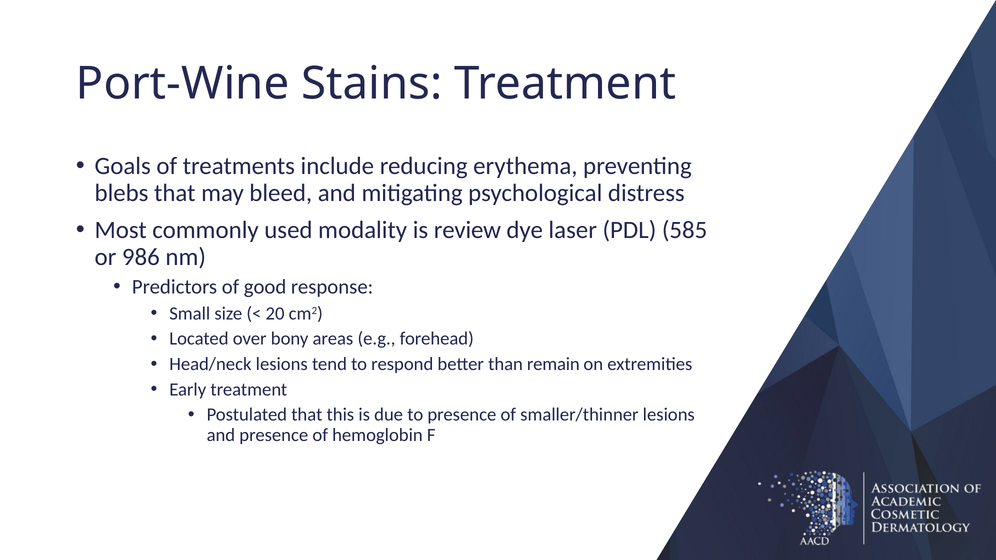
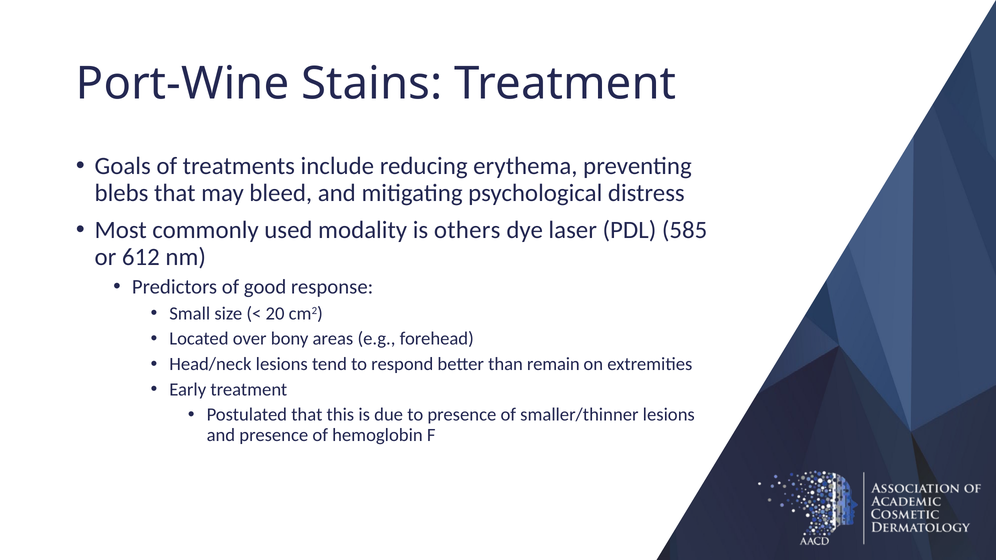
review: review -> others (467, 230)
986: 986 -> 612 (141, 257)
